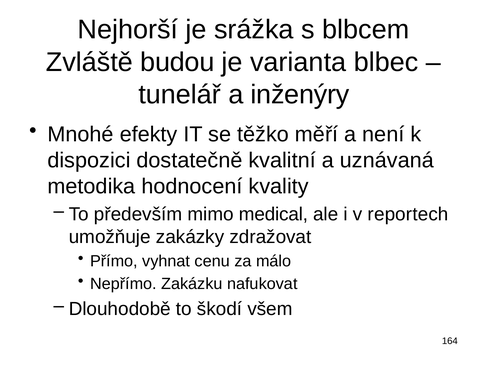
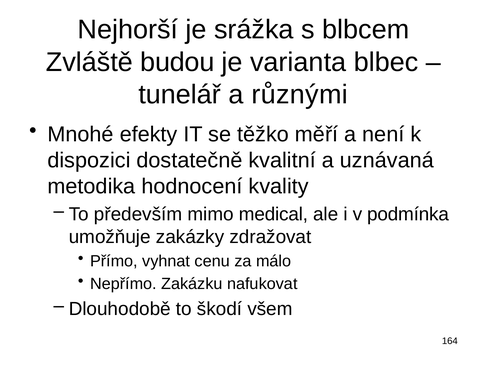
inženýry: inženýry -> různými (300, 95)
reportech: reportech -> podmínka (408, 214)
